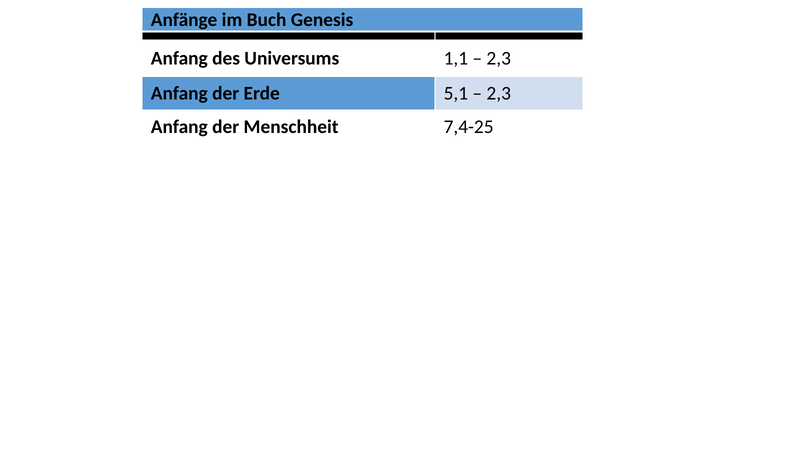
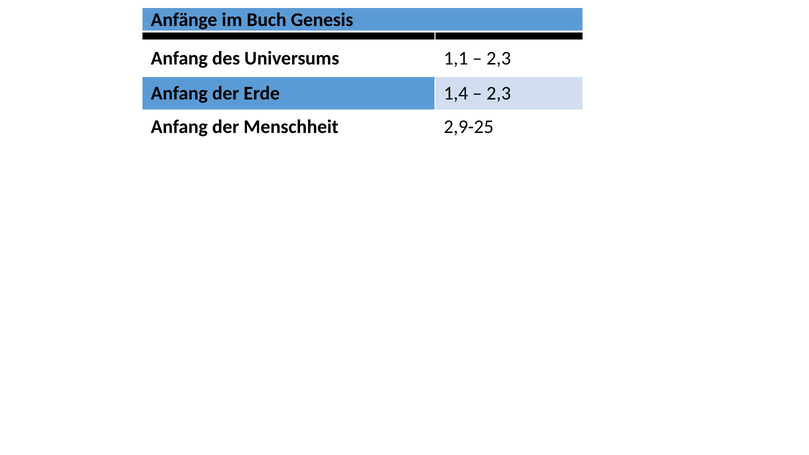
5,1: 5,1 -> 1,4 (456, 94)
7,4-25: 7,4-25 -> 2,9-25 (469, 127)
